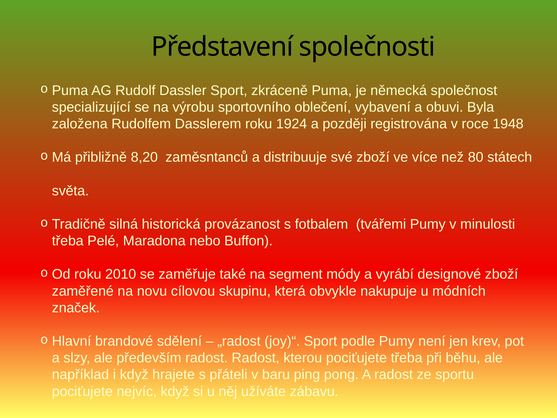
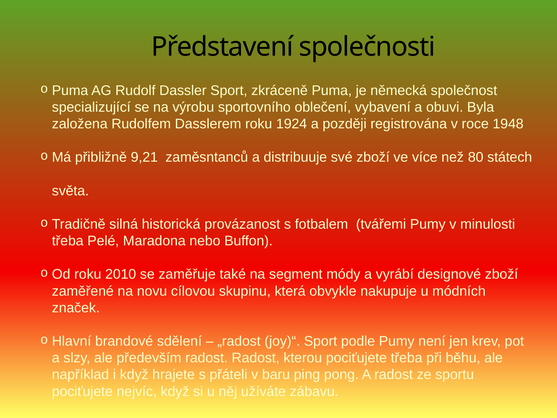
8,20: 8,20 -> 9,21 (144, 157)
